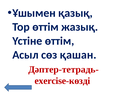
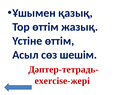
қашан: қашан -> шешім (78, 55)
exercise-көзді: exercise-көзді -> exercise-жері (62, 81)
